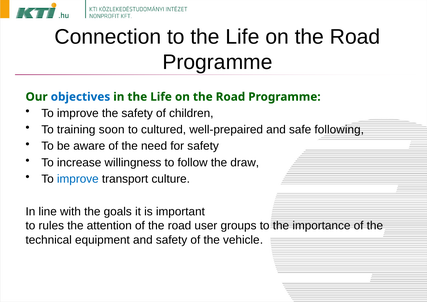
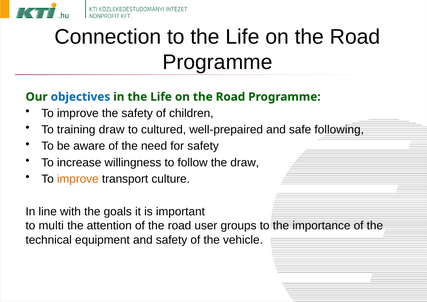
training soon: soon -> draw (112, 130)
improve colour: blue -> orange (78, 179)
rules: rules -> multi (51, 226)
